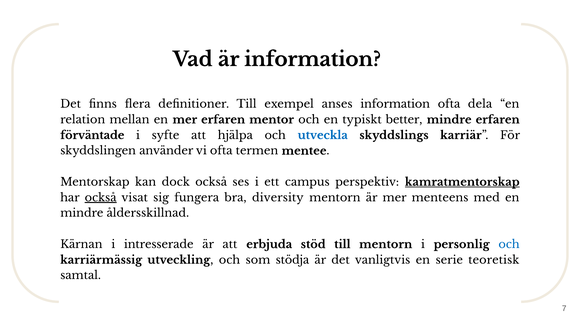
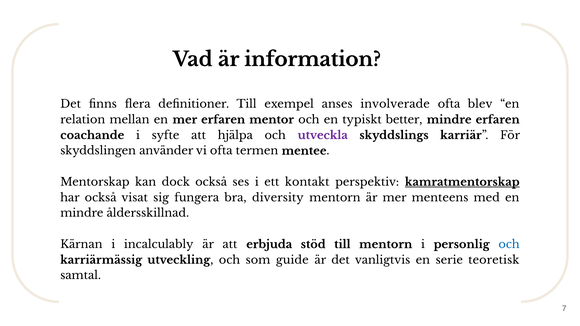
anses information: information -> involverade (395, 104)
dela: dela -> blev (480, 104)
förväntade: förväntade -> coachande (92, 135)
utveckla colour: blue -> purple (323, 135)
campus: campus -> kontakt (307, 182)
också underline: present -> none (101, 198)
intresserade: intresserade -> incalculably (159, 245)
stödja: stödja -> guide (292, 260)
